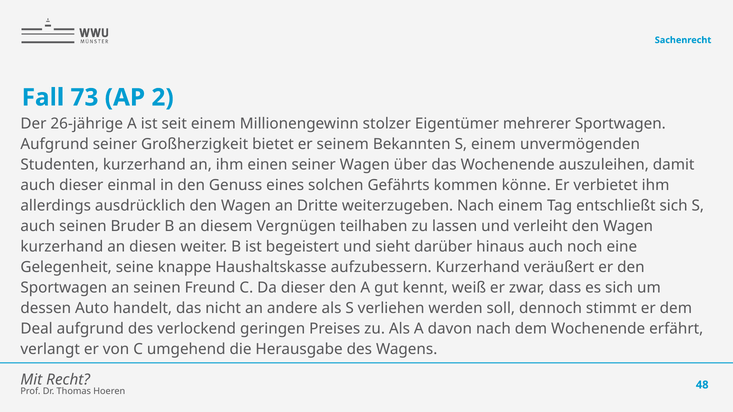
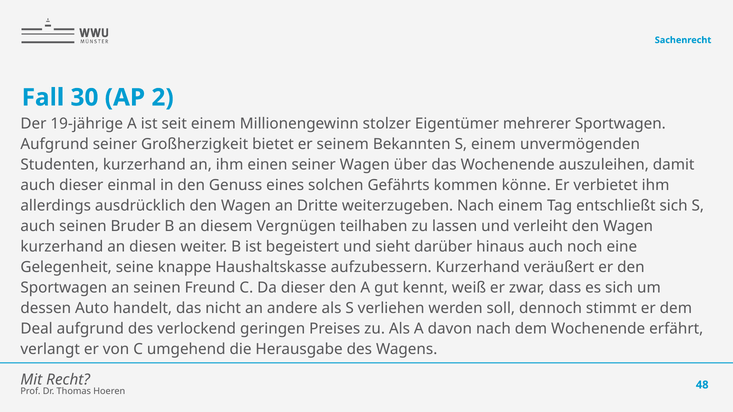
73: 73 -> 30 (84, 97)
26-jährige: 26-jährige -> 19-jährige (87, 124)
